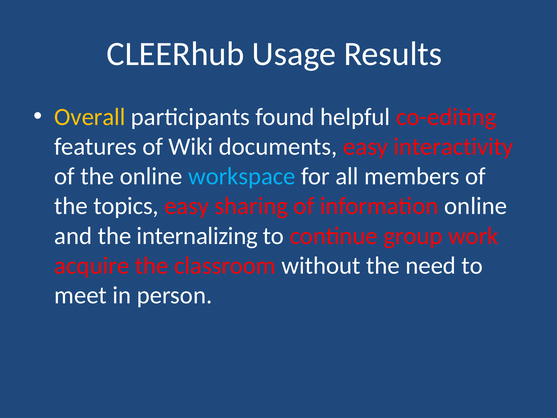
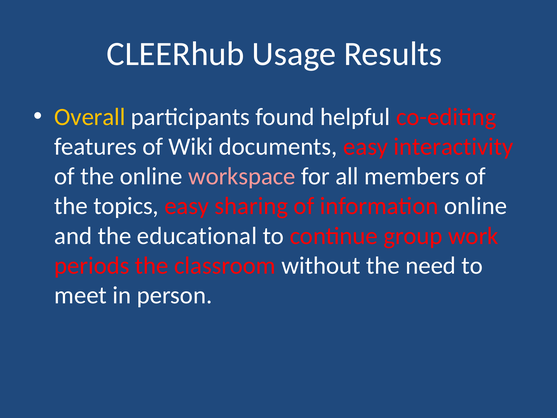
workspace colour: light blue -> pink (242, 176)
internalizing: internalizing -> educational (197, 236)
acquire: acquire -> periods (92, 265)
